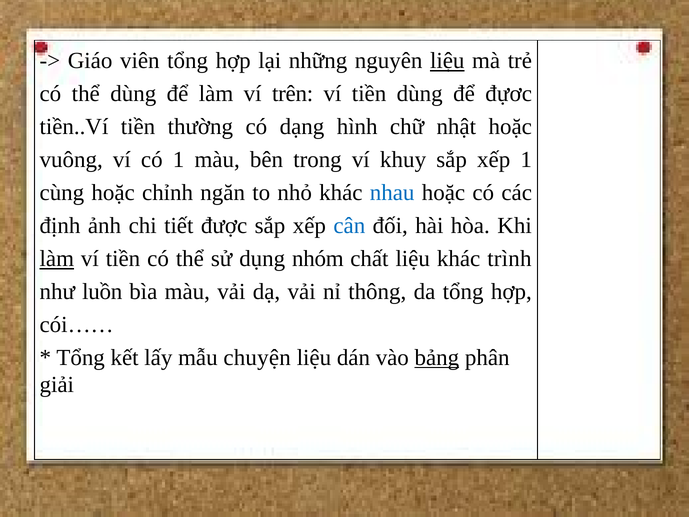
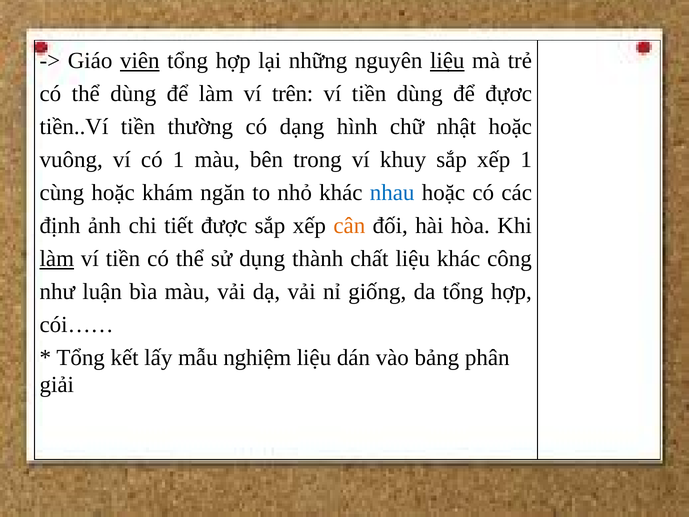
viên underline: none -> present (140, 61)
chỉnh: chỉnh -> khám (168, 193)
cân colour: blue -> orange (349, 226)
nhóm: nhóm -> thành (318, 259)
trình: trình -> công (510, 259)
luồn: luồn -> luận (102, 292)
thông: thông -> giống (377, 292)
chuyện: chuyện -> nghiệm (257, 357)
bảng underline: present -> none (437, 357)
